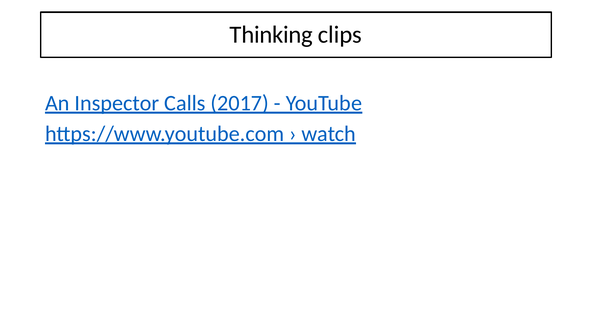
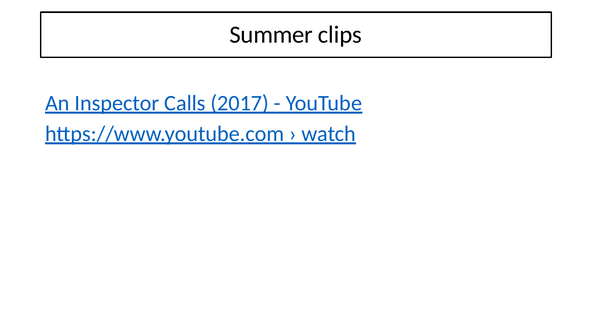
Thinking: Thinking -> Summer (271, 35)
